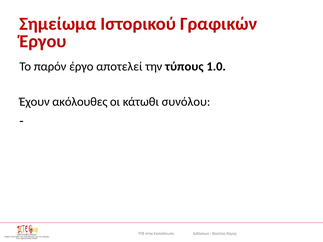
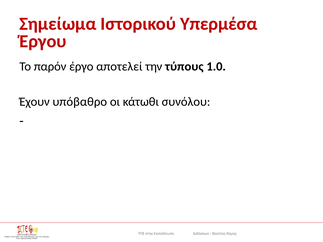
Γραφικών: Γραφικών -> Υπερμέσα (219, 24)
ακόλουθες: ακόλουθες -> υπόβαθρο (80, 102)
